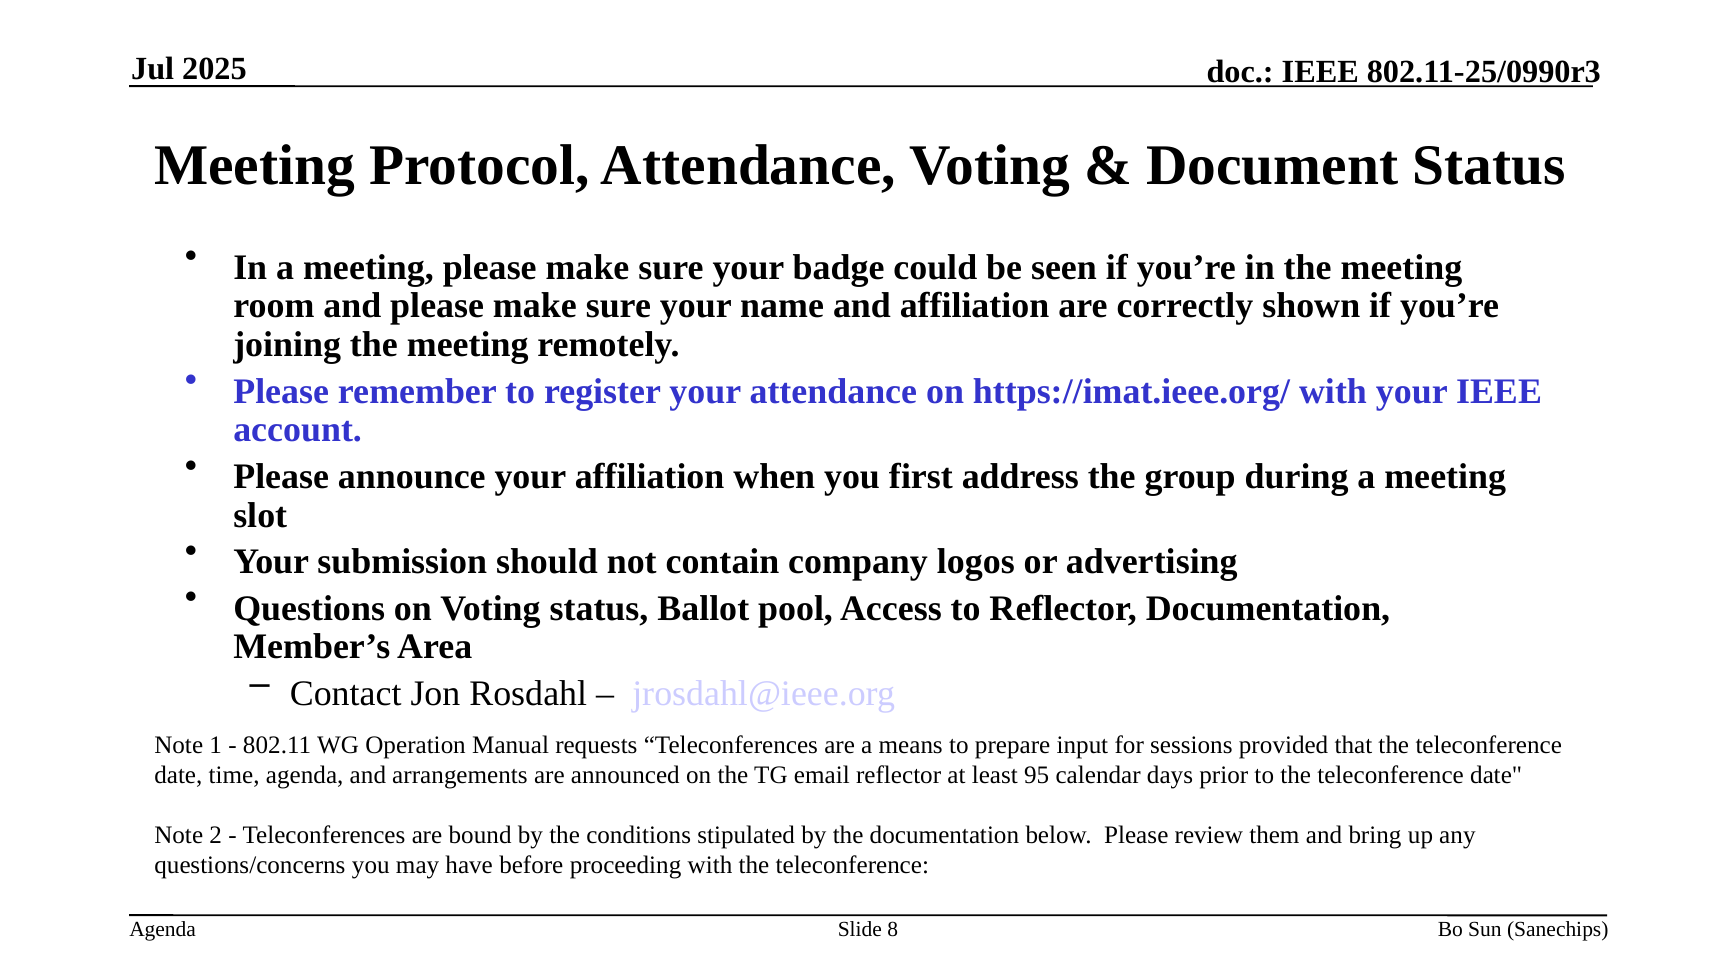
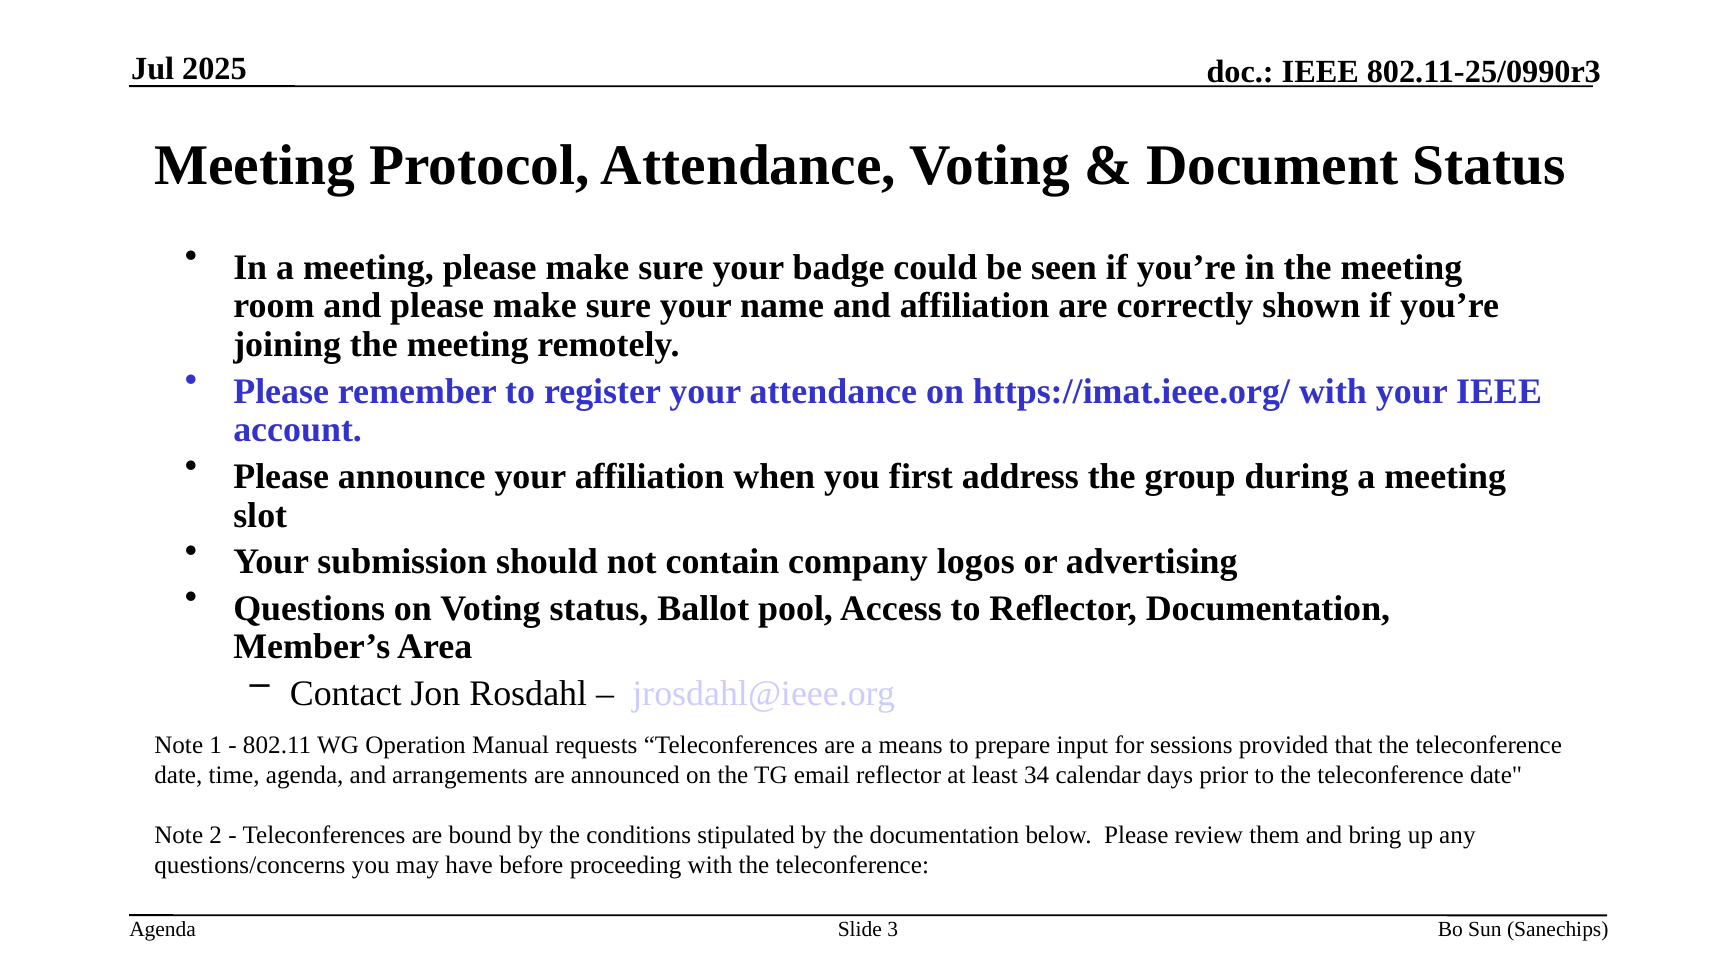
95: 95 -> 34 (1037, 775)
8: 8 -> 3 (893, 929)
